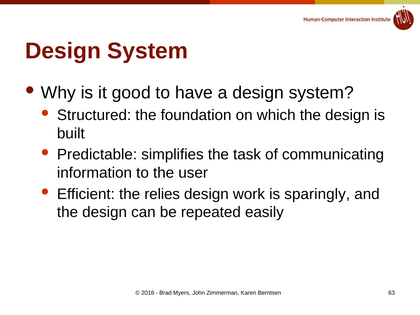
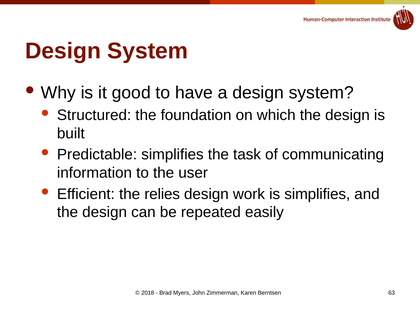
is sparingly: sparingly -> simplifies (317, 194)
